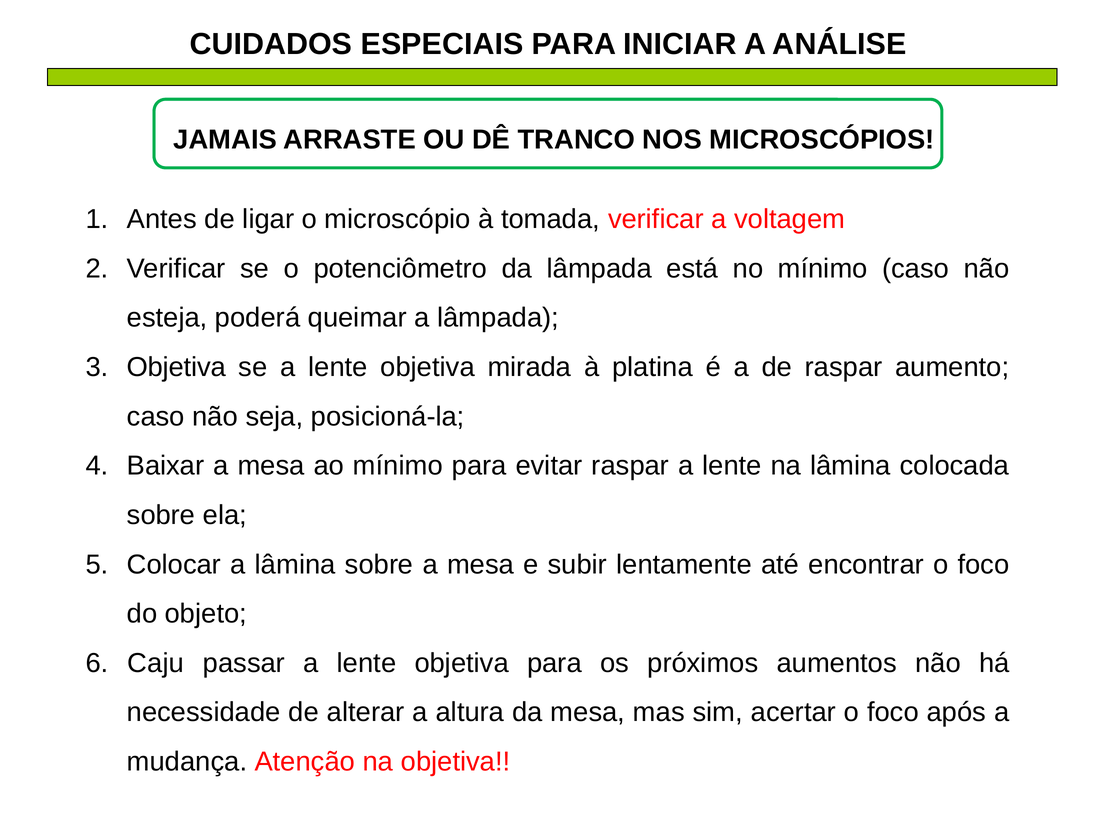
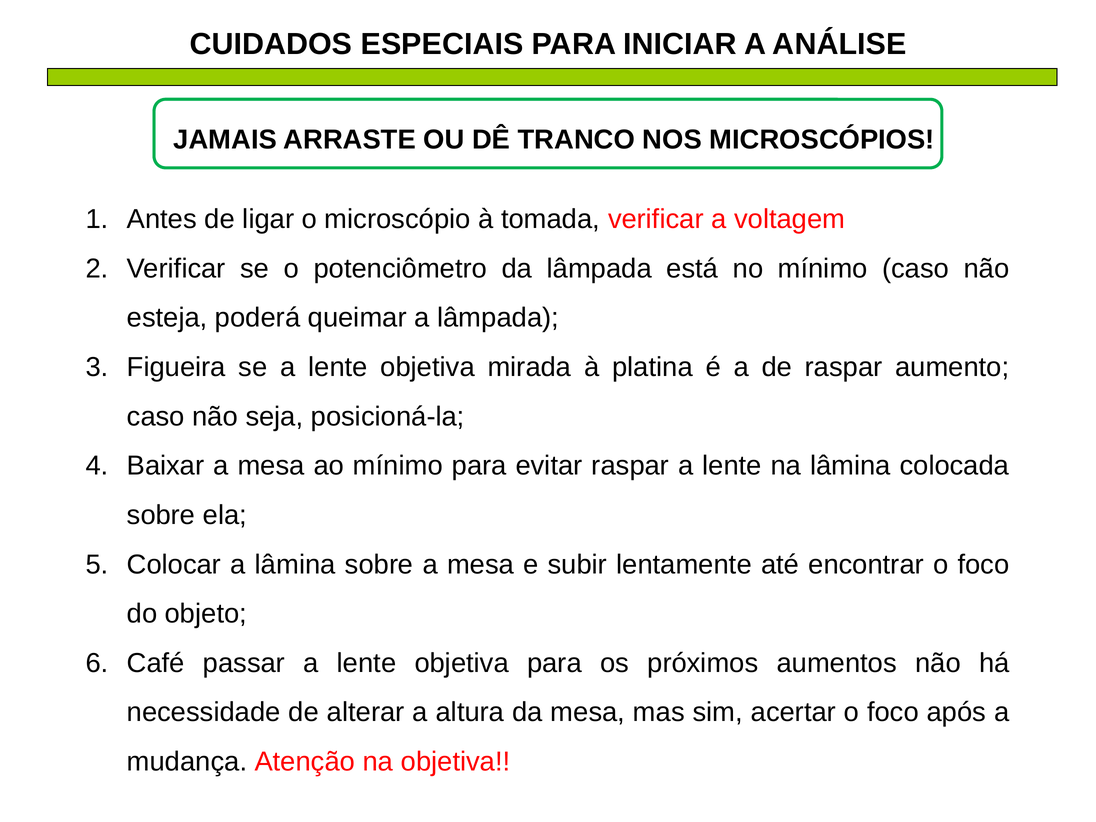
Objetiva: Objetiva -> Figueira (176, 367)
Caju: Caju -> Café (156, 663)
